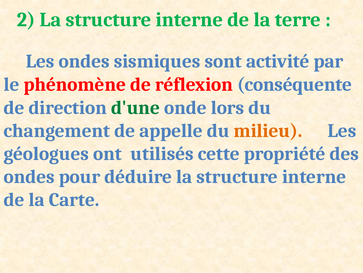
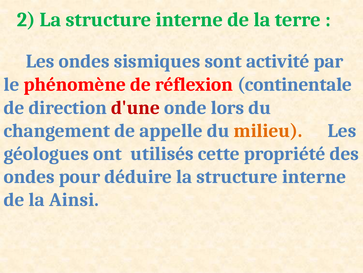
conséquente: conséquente -> continentale (295, 84)
d'une colour: green -> red (135, 107)
Carte: Carte -> Ainsi (74, 199)
